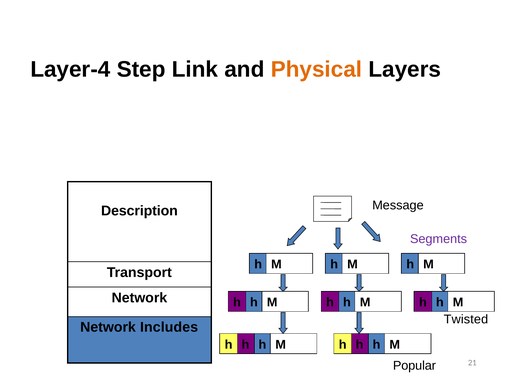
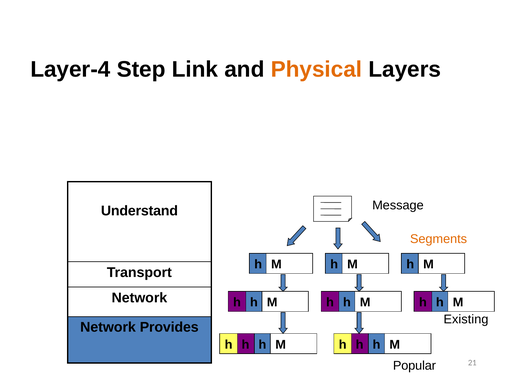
Description: Description -> Understand (139, 211)
Segments colour: purple -> orange (439, 239)
Twisted: Twisted -> Existing (466, 319)
Includes: Includes -> Provides (169, 327)
